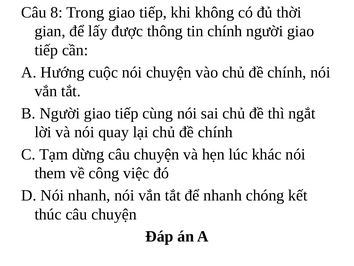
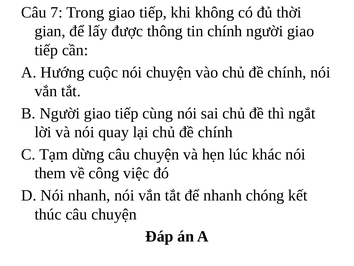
8: 8 -> 7 (57, 12)
